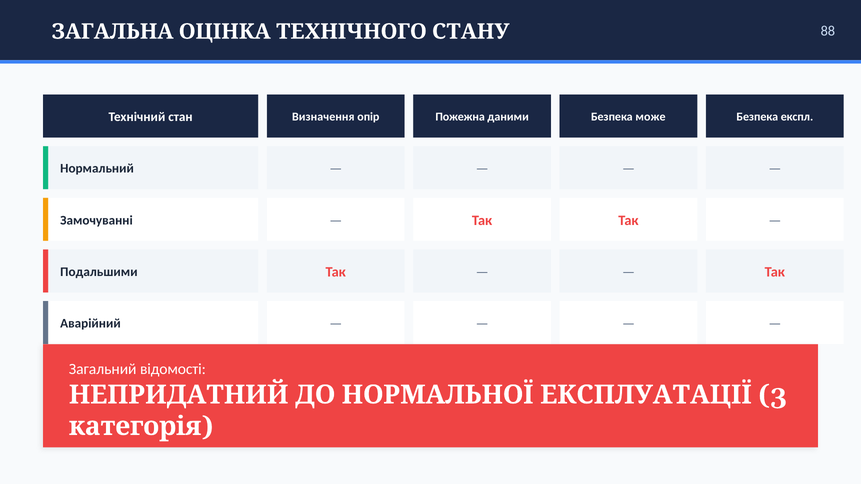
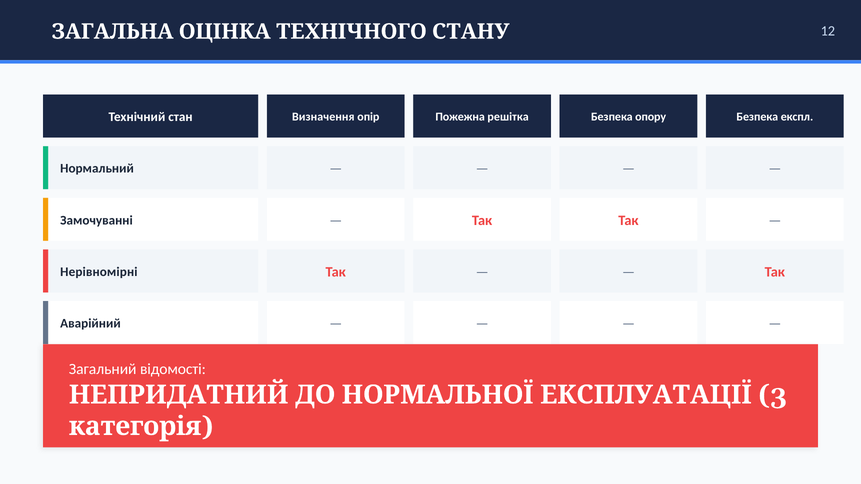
88: 88 -> 12 (828, 31)
даними: даними -> решітка (508, 117)
може: може -> опору (651, 117)
Подальшими: Подальшими -> Нерівномірні (99, 272)
